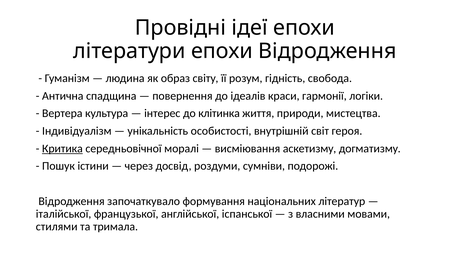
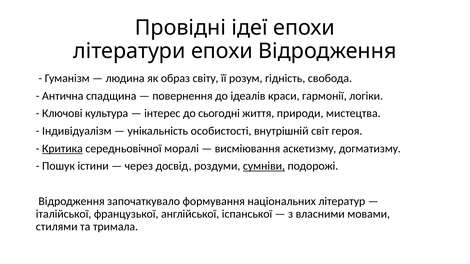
Вертера: Вертера -> Ключові (62, 114)
клітинка: клітинка -> сьогодні (219, 114)
сумніви underline: none -> present (264, 166)
